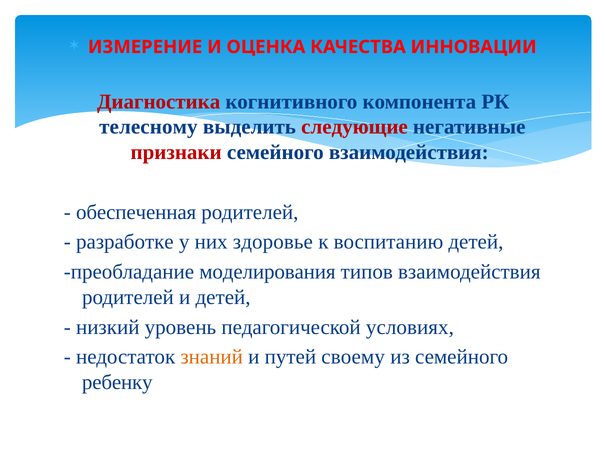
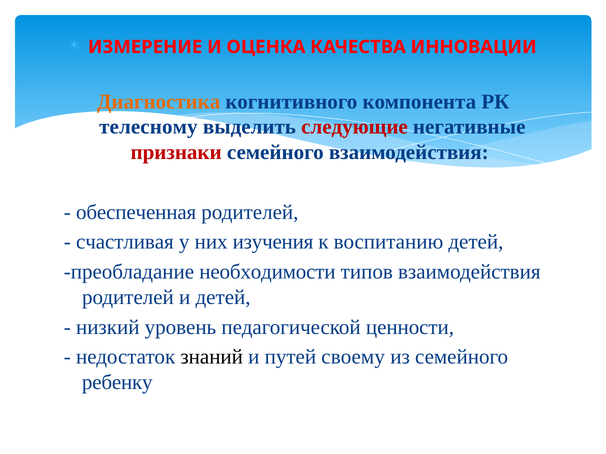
Диагностика colour: red -> orange (159, 102)
разработке: разработке -> счастливая (125, 242)
здоровье: здоровье -> изучения (273, 242)
моделирования: моделирования -> необходимости (267, 272)
условиях: условиях -> ценности (410, 327)
знаний colour: orange -> black (212, 357)
